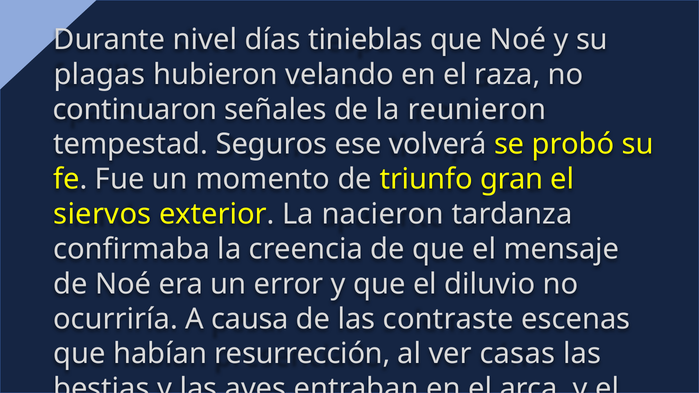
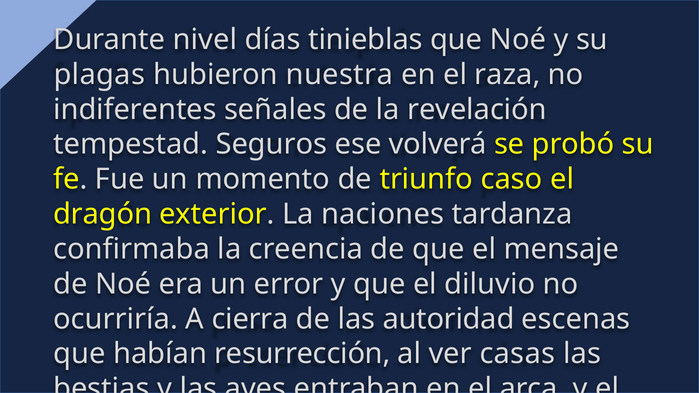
velando: velando -> nuestra (339, 75)
continuaron: continuaron -> indiferentes (135, 109)
reunieron: reunieron -> revelación (477, 109)
gran: gran -> caso (512, 179)
siervos: siervos -> dragón (103, 214)
nacieron: nacieron -> naciones (383, 214)
causa: causa -> cierra (250, 319)
contraste: contraste -> autoridad (448, 319)
